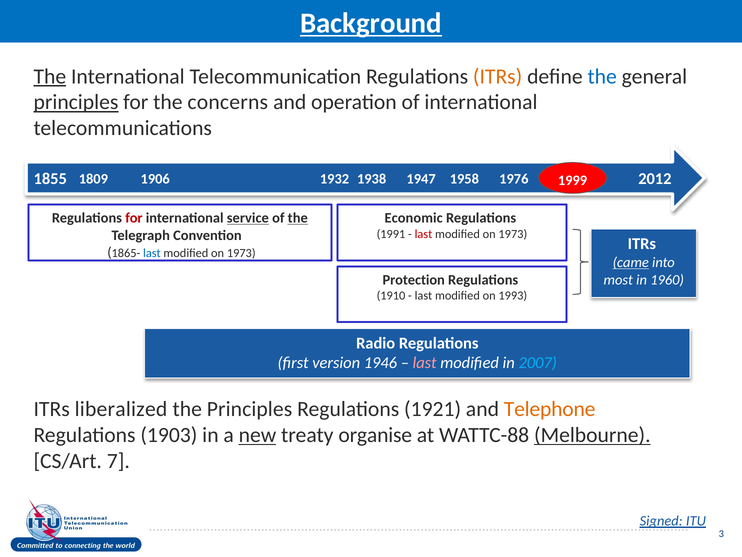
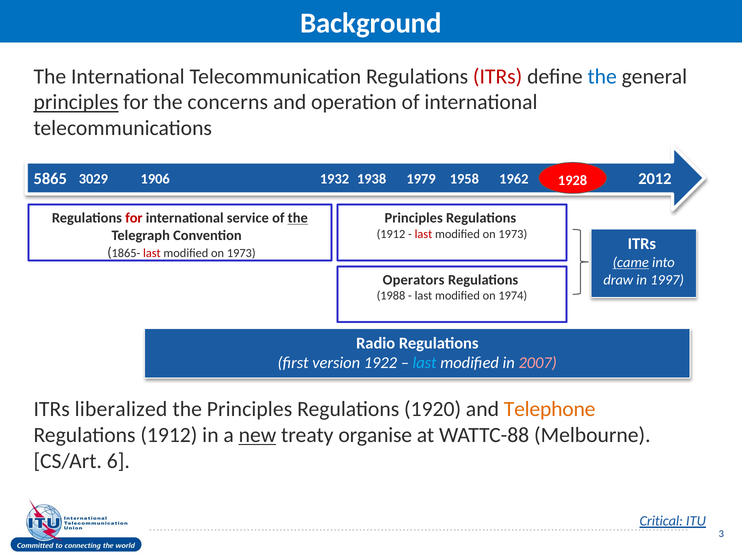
Background underline: present -> none (371, 23)
The underline: present -> none (50, 76)
ITRs colour: orange -> red (498, 76)
1855: 1855 -> 5865 (50, 179)
1809: 1809 -> 3029 (93, 179)
1947: 1947 -> 1979 (421, 179)
1976: 1976 -> 1962 (514, 179)
1999: 1999 -> 1928 (573, 180)
service underline: present -> none (248, 218)
Economic: Economic -> Principles (414, 218)
1991: 1991 -> 1912 (391, 234)
last colour: blue -> red (152, 253)
most: most -> draw (618, 280)
1960: 1960 -> 1997 (667, 280)
Protection: Protection -> Operators (414, 280)
1910: 1910 -> 1988 (391, 296)
1993: 1993 -> 1974 (513, 296)
1946: 1946 -> 1922 (380, 363)
last colour: pink -> light blue (425, 363)
2007 colour: light blue -> pink (538, 363)
1921: 1921 -> 1920 (433, 409)
1903: 1903 -> 1912 (169, 435)
Melbourne underline: present -> none (592, 435)
7: 7 -> 6 (118, 461)
Signed: Signed -> Critical (661, 520)
